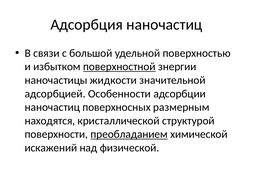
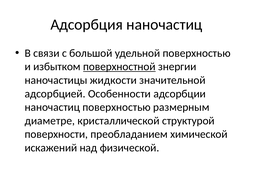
наночастиц поверхносных: поверхносных -> поверхностью (117, 107)
находятся: находятся -> диаметре (50, 121)
преобладанием underline: present -> none (129, 134)
